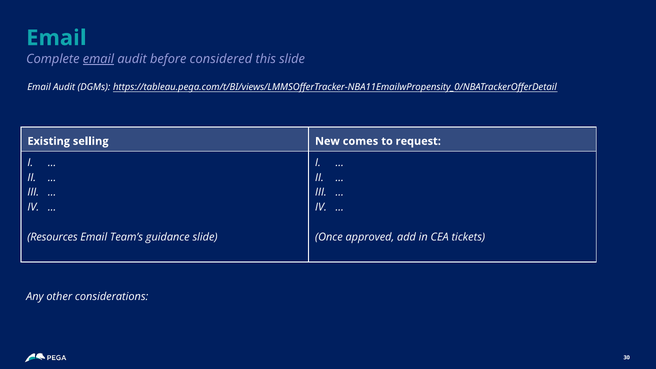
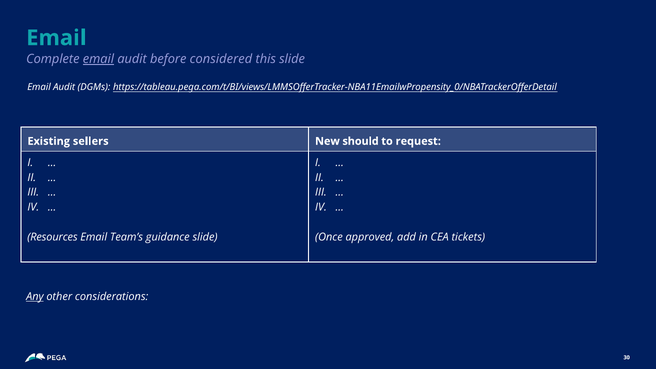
selling: selling -> sellers (91, 141)
comes: comes -> should (361, 141)
Any underline: none -> present (35, 297)
